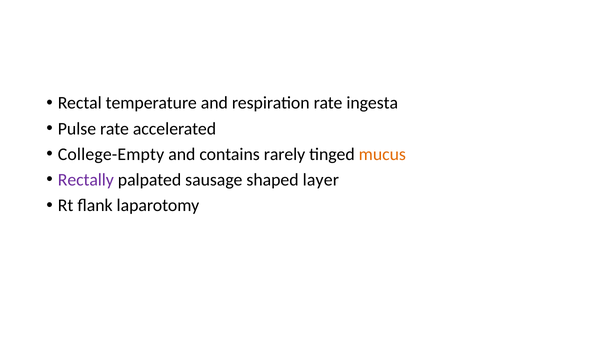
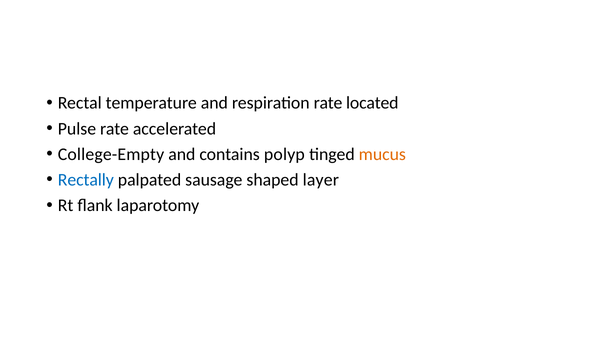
ingesta: ingesta -> located (372, 103)
rarely: rarely -> polyp (284, 154)
Rectally colour: purple -> blue (86, 180)
